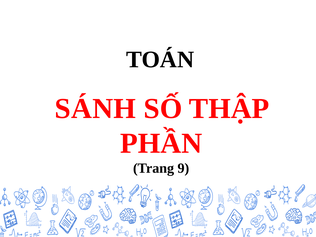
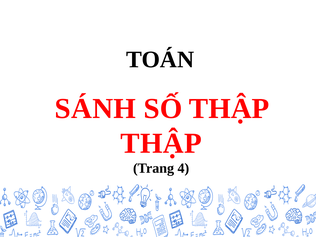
PHẦN: PHẦN -> THẬP (161, 143)
9: 9 -> 4 (183, 168)
